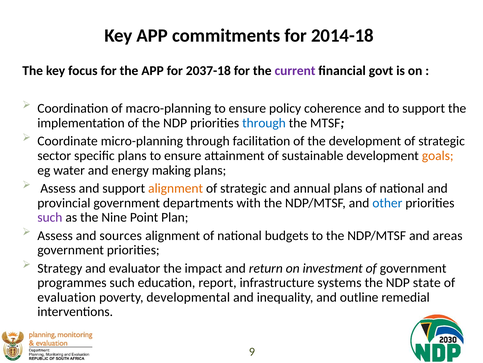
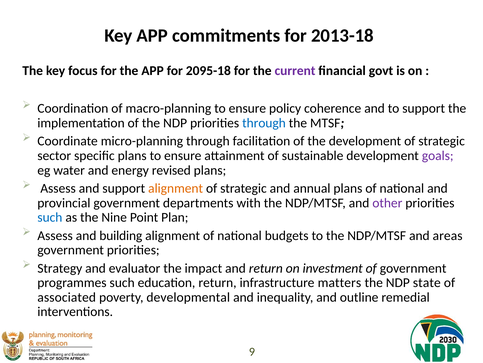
2014-18: 2014-18 -> 2013-18 (342, 36)
2037-18: 2037-18 -> 2095-18 (208, 71)
goals colour: orange -> purple (438, 155)
making: making -> revised (171, 170)
other colour: blue -> purple (387, 202)
such colour: purple -> blue (50, 217)
sources: sources -> building (121, 235)
education report: report -> return (217, 282)
systems: systems -> matters (339, 282)
evaluation: evaluation -> associated (67, 297)
